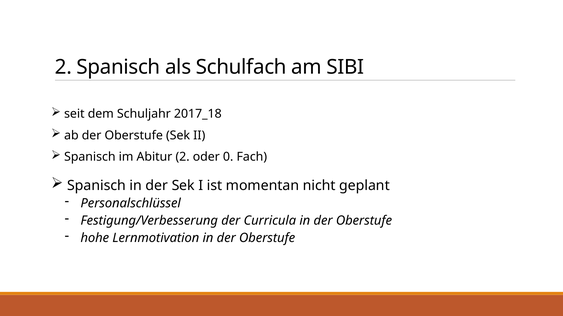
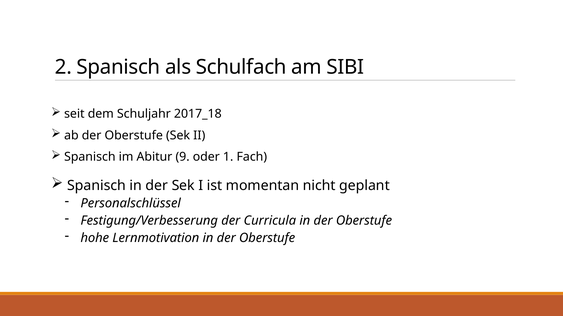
Abitur 2: 2 -> 9 (183, 157)
0: 0 -> 1 (228, 157)
